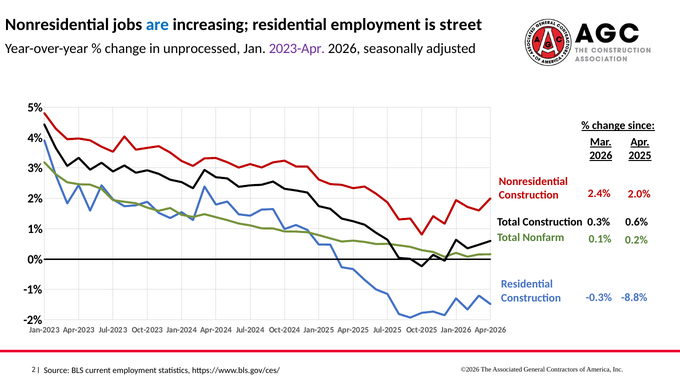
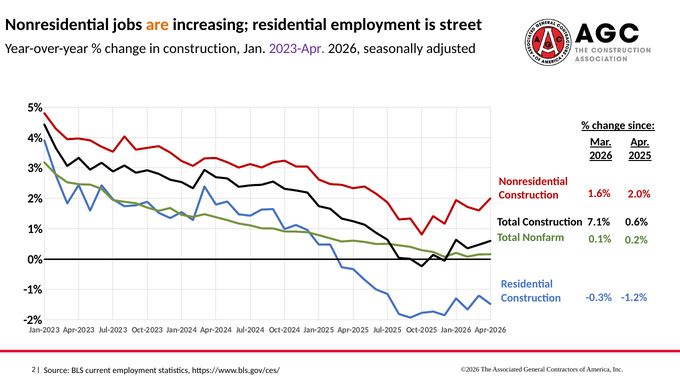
are colour: blue -> orange (157, 24)
in unprocessed: unprocessed -> construction (202, 48)
2.4%: 2.4% -> 1.6% (599, 193)
0.3%: 0.3% -> 7.1% (599, 222)
-8.8%: -8.8% -> -1.2% (634, 297)
